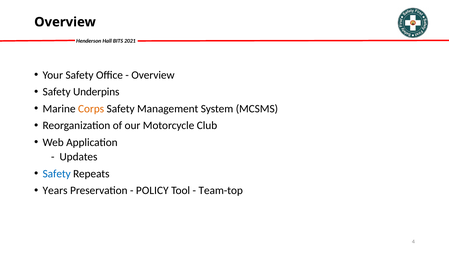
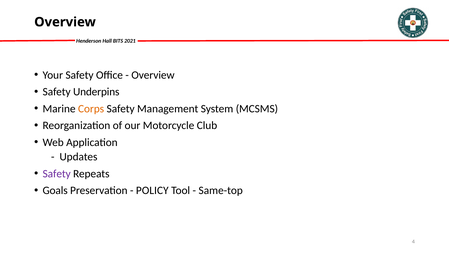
Safety colour: blue -> purple (57, 173)
Years: Years -> Goals (55, 190)
Team-top: Team-top -> Same-top (221, 190)
